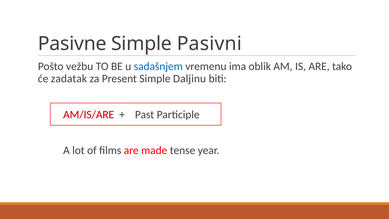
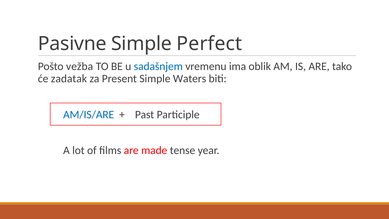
Pasivni: Pasivni -> Perfect (209, 44)
vežbu: vežbu -> vežba (80, 66)
Daljinu: Daljinu -> Waters (190, 79)
AM/IS/ARE colour: red -> blue (89, 114)
